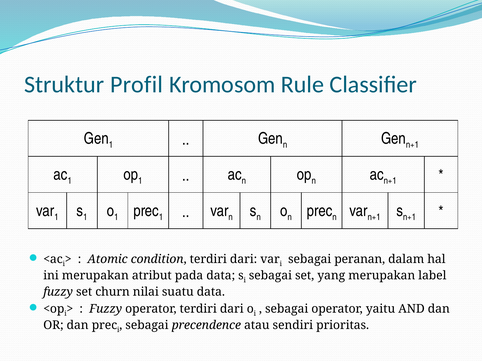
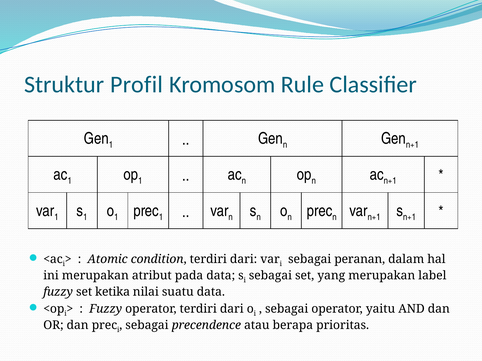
churn: churn -> ketika (113, 292)
sendiri: sendiri -> berapa (293, 326)
